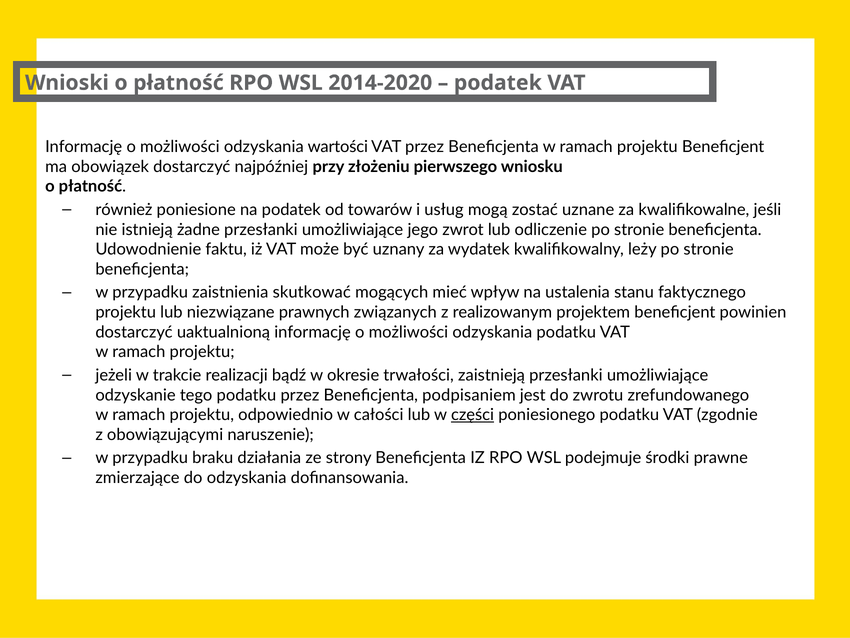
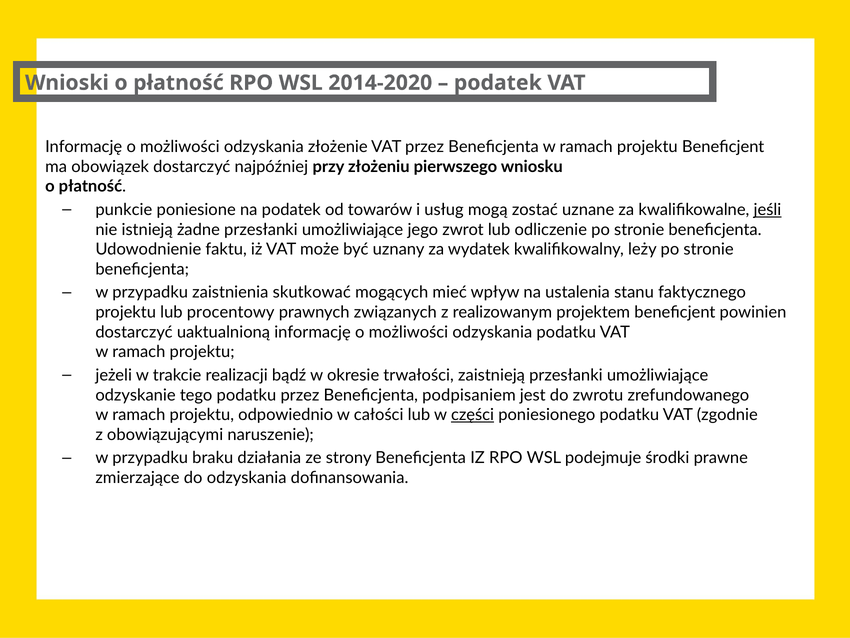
wartości: wartości -> złożenie (338, 147)
również: również -> punkcie (124, 210)
jeśli underline: none -> present (767, 210)
niezwiązane: niezwiązane -> procentowy (231, 312)
